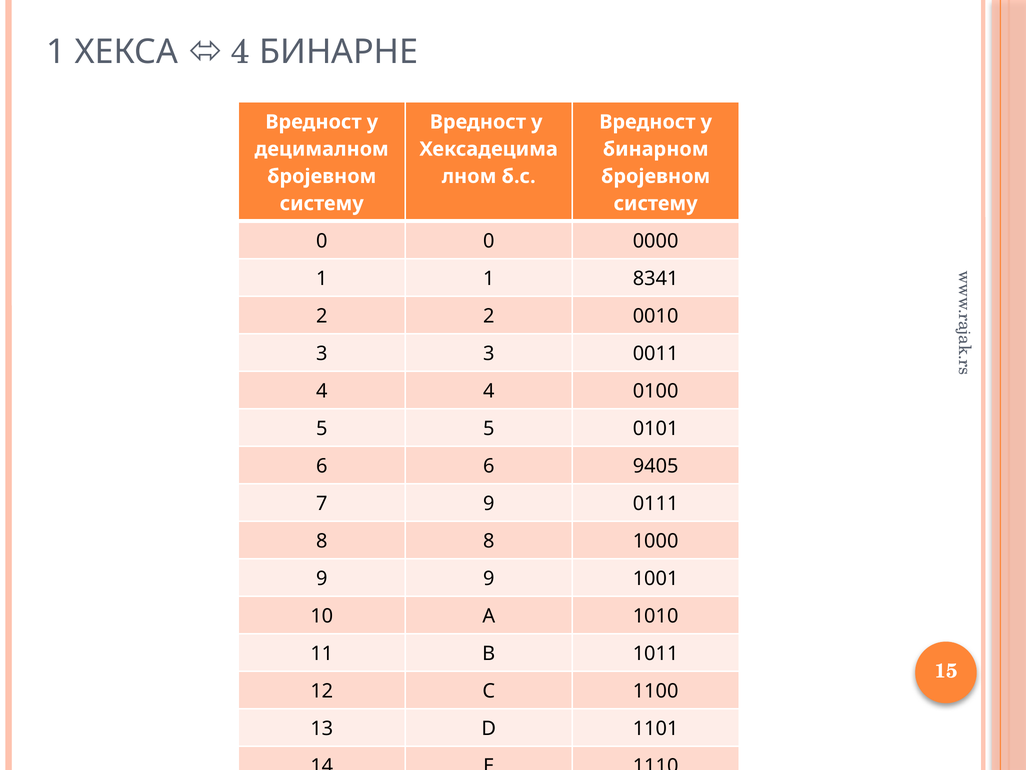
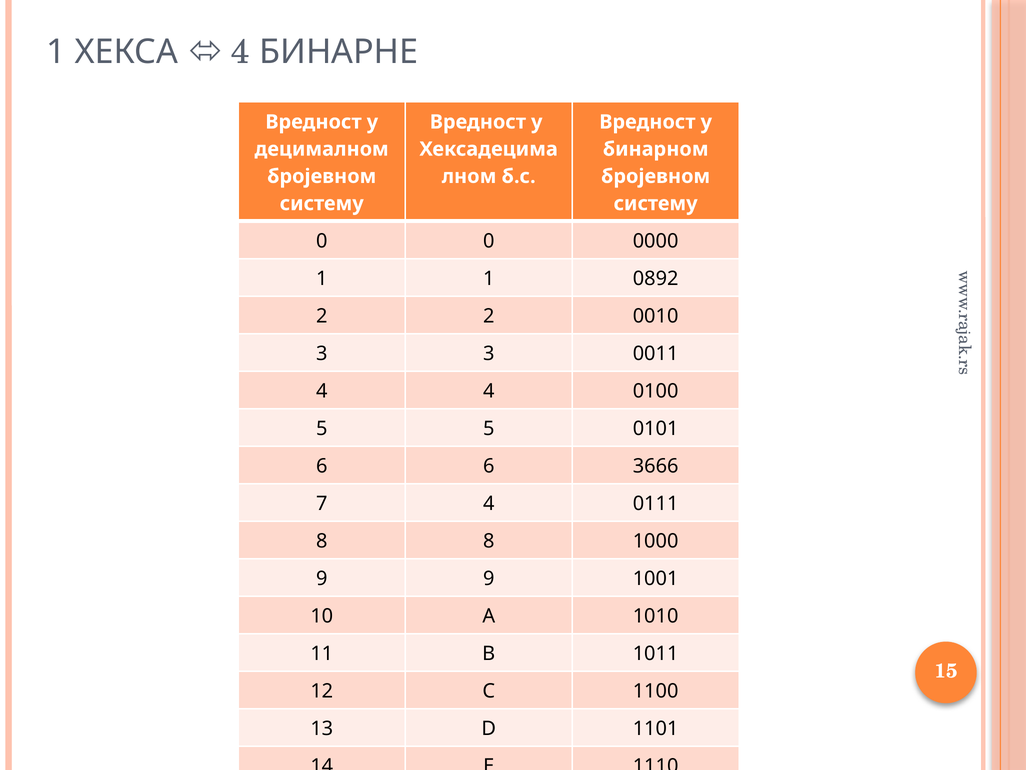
8341: 8341 -> 0892 (656, 278)
9405: 9405 -> 3666 (656, 466)
7 9: 9 -> 4 (489, 503)
